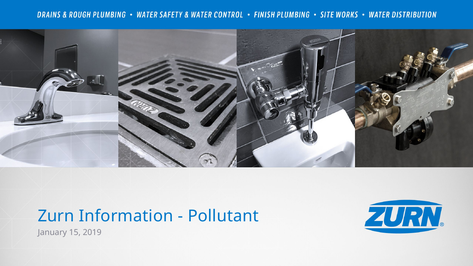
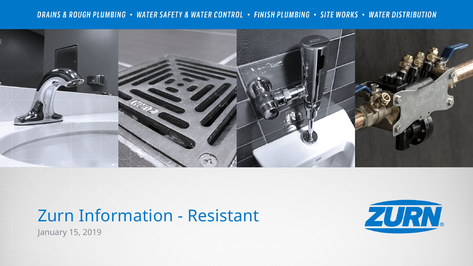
Pollutant: Pollutant -> Resistant (223, 216)
